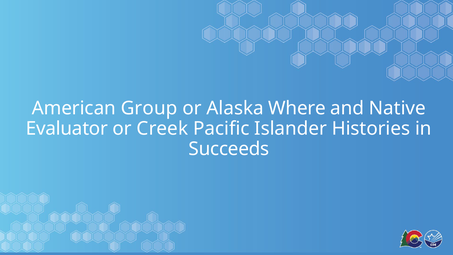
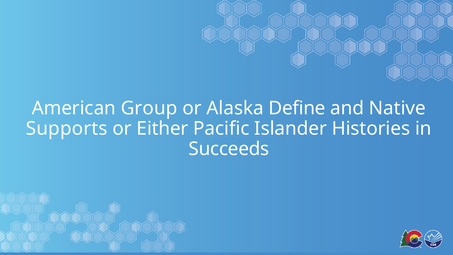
Where: Where -> Define (297, 108)
Evaluator: Evaluator -> Supports (67, 129)
Creek: Creek -> Either (163, 129)
